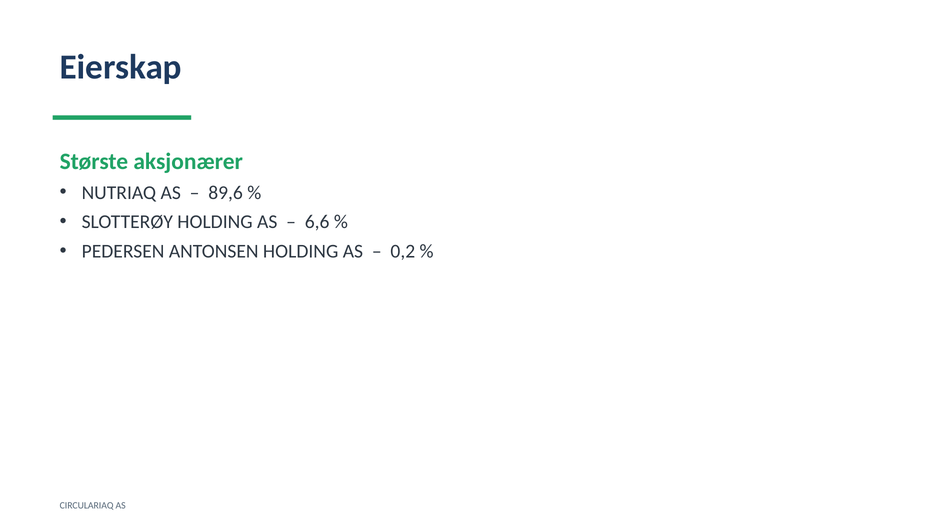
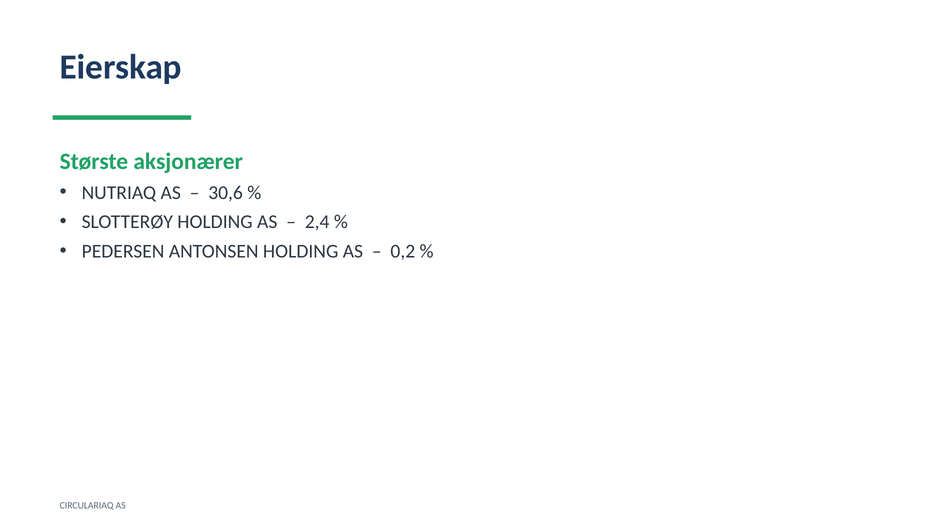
89,6: 89,6 -> 30,6 (226, 193)
6,6: 6,6 -> 2,4 (317, 222)
